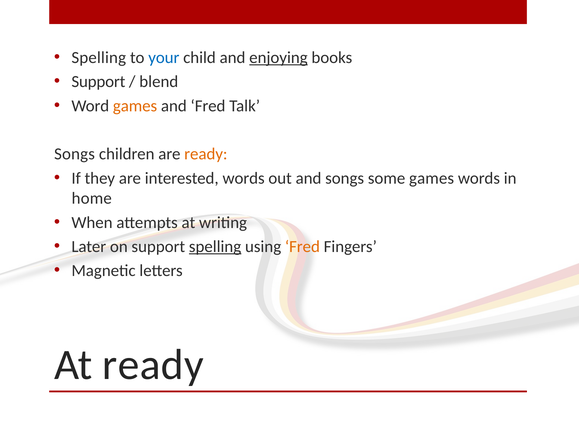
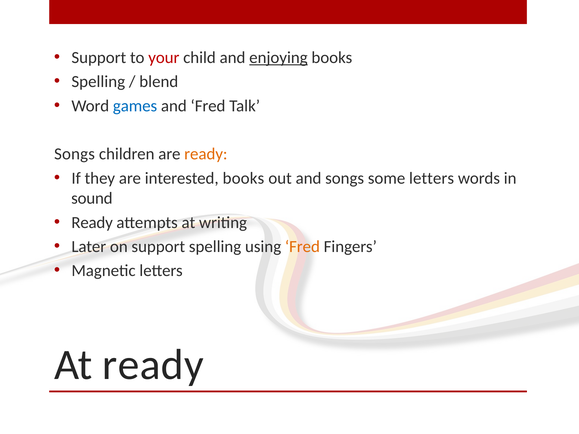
Spelling: Spelling -> Support (99, 58)
your colour: blue -> red (164, 58)
Support: Support -> Spelling (98, 82)
games colour: orange -> blue (135, 106)
interested words: words -> books (243, 178)
some games: games -> letters (432, 178)
home: home -> sound (92, 198)
When: When -> Ready (92, 223)
spelling underline: present -> none (215, 247)
